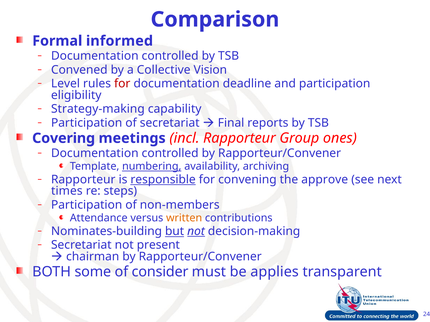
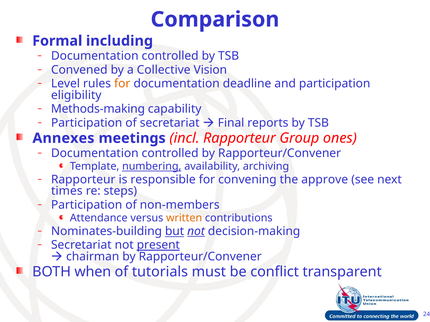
informed: informed -> including (119, 41)
for colour: red -> orange (122, 84)
Strategy-making: Strategy-making -> Methods-making (98, 109)
Covering: Covering -> Annexes (63, 138)
responsible underline: present -> none (163, 180)
present underline: none -> present (158, 245)
some: some -> when (93, 272)
consider: consider -> tutorials (160, 272)
applies: applies -> conflict (275, 272)
